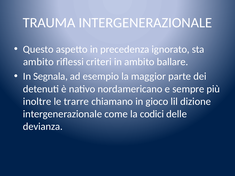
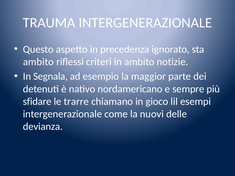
ballare: ballare -> notizie (173, 62)
inoltre: inoltre -> sfidare (37, 102)
dizione: dizione -> esempi (196, 102)
codici: codici -> nuovi (152, 114)
